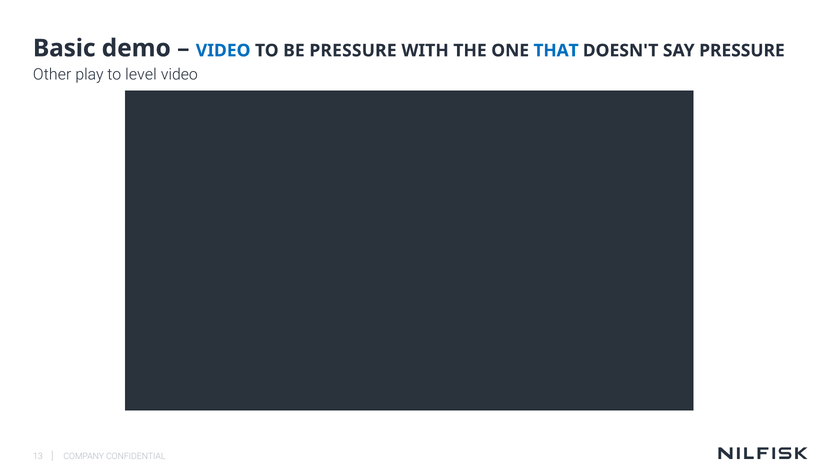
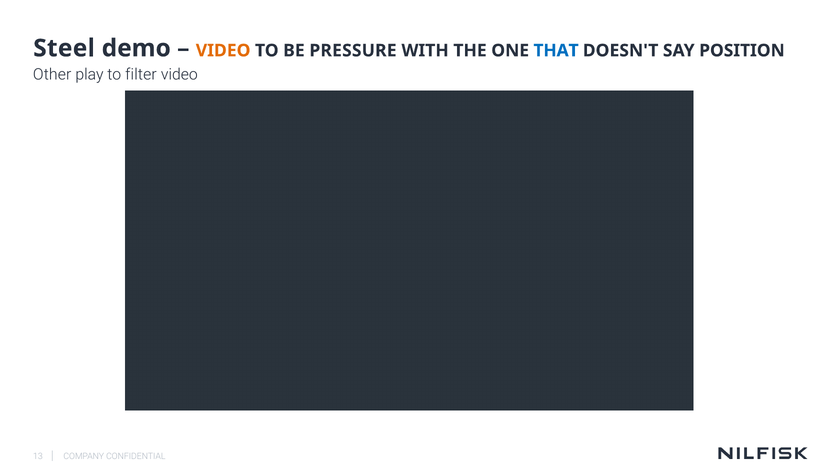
Basic: Basic -> Steel (64, 48)
VIDEO colour: blue -> orange (223, 51)
SAY PRESSURE: PRESSURE -> POSITION (742, 51)
level: level -> filter (141, 75)
